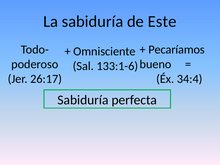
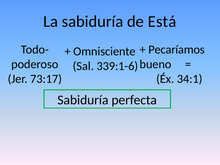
Este: Este -> Está (162, 22)
133:1-6: 133:1-6 -> 339:1-6 (117, 66)
26:17: 26:17 -> 73:17 (46, 79)
34:4: 34:4 -> 34:1 (190, 79)
